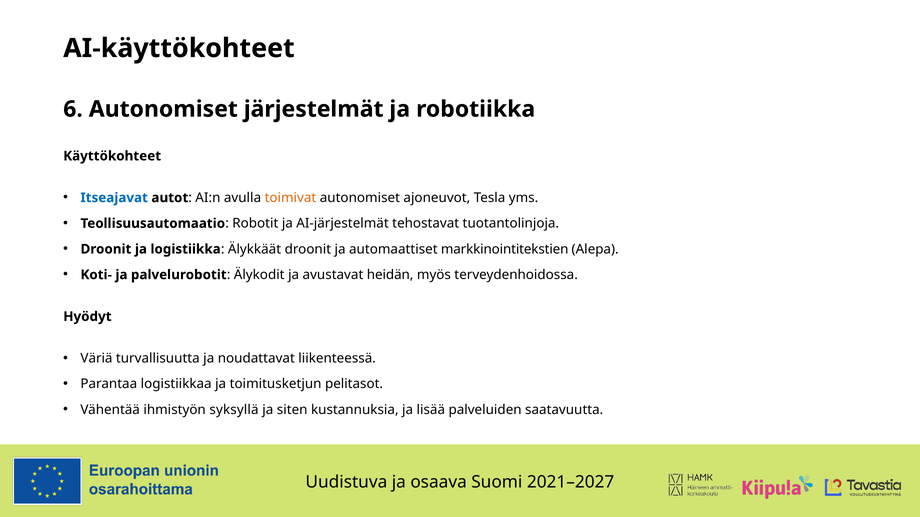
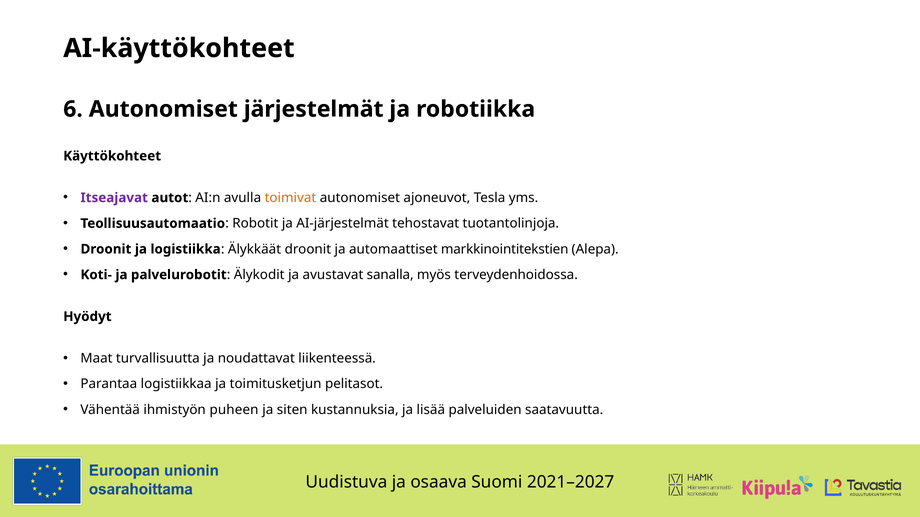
Itseajavat colour: blue -> purple (114, 198)
heidän: heidän -> sanalla (390, 275)
Väriä: Väriä -> Maat (97, 359)
syksyllä: syksyllä -> puheen (234, 410)
